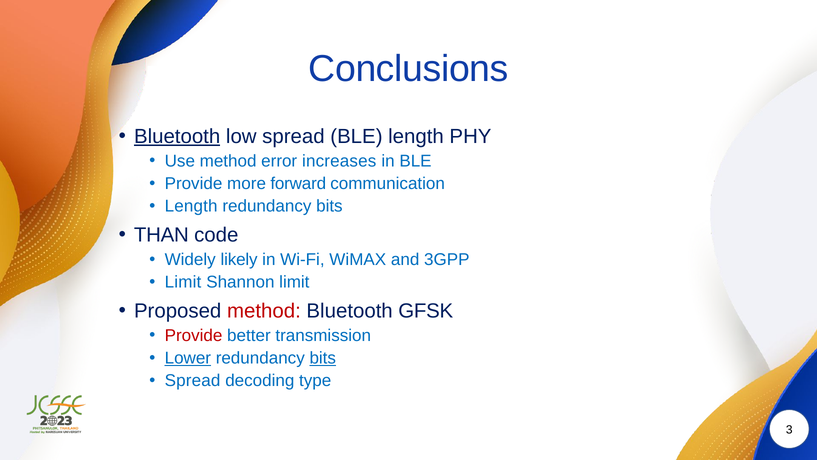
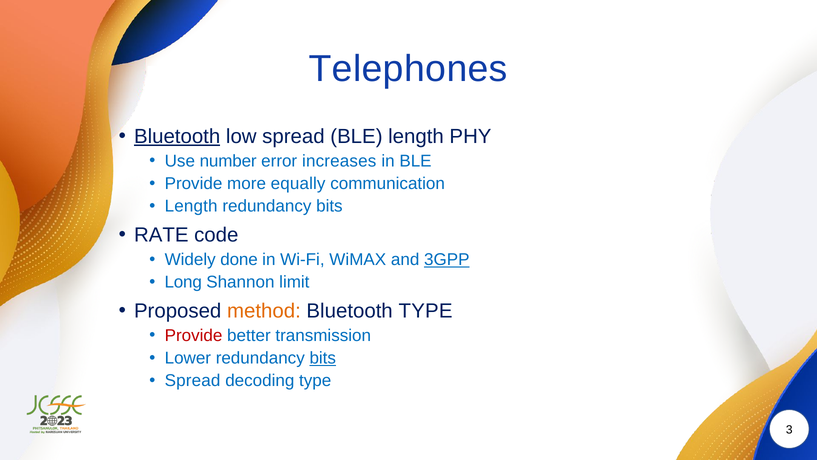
Conclusions: Conclusions -> Telephones (408, 69)
Use method: method -> number (228, 161)
forward: forward -> equally (298, 183)
THAN: THAN -> RATE (161, 235)
likely: likely -> done (239, 259)
3GPP underline: none -> present (447, 259)
Limit: Limit -> Long (183, 282)
method colour: red -> orange (264, 311)
Bluetooth GFSK: GFSK -> TYPE (426, 311)
Lower underline: present -> none (188, 358)
